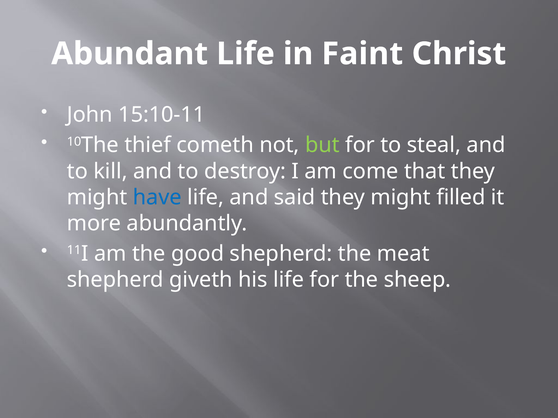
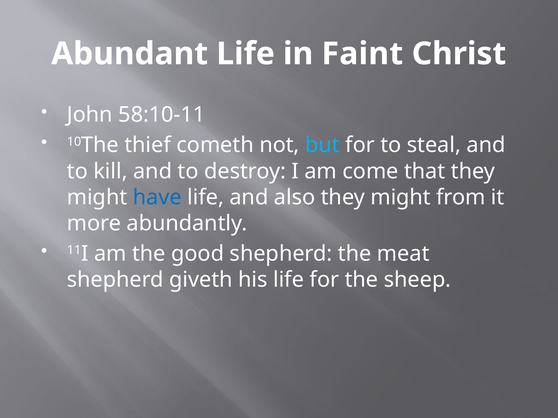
15:10-11: 15:10-11 -> 58:10-11 (162, 115)
but colour: light green -> light blue (322, 145)
said: said -> also (295, 197)
filled: filled -> from (461, 197)
